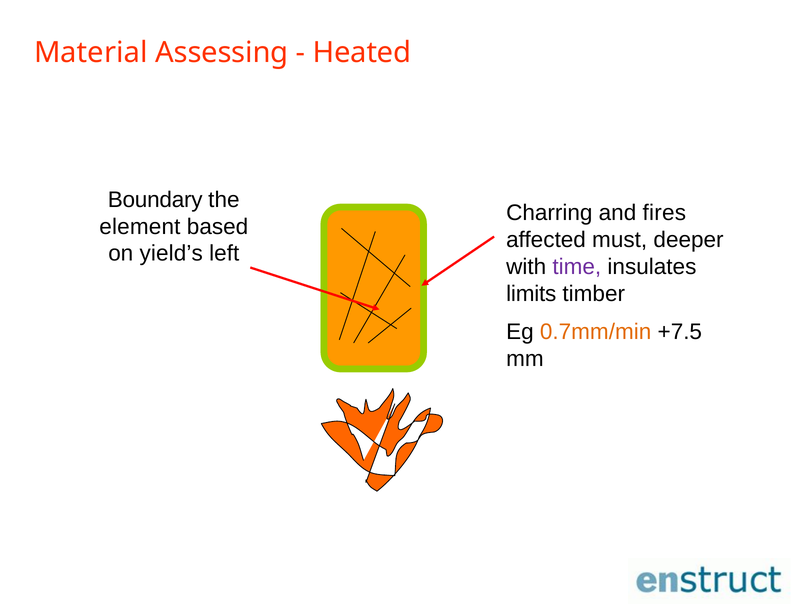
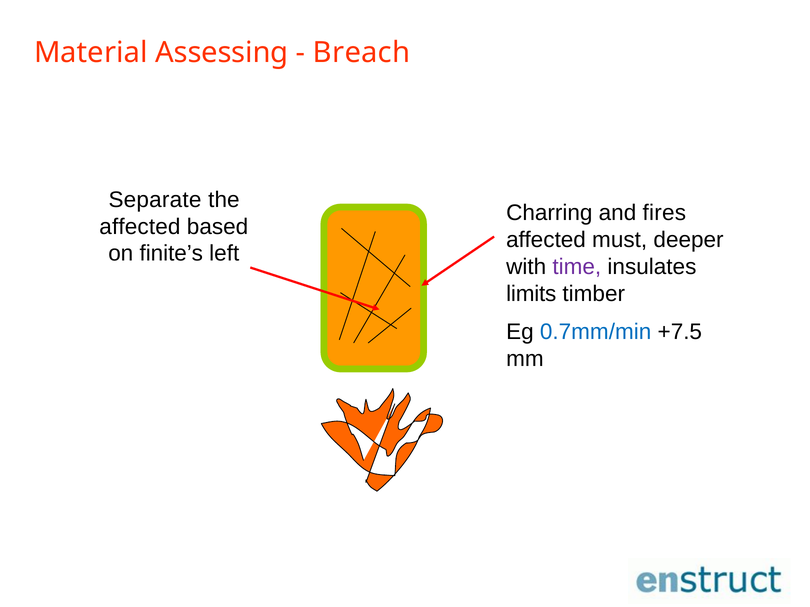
Heated: Heated -> Breach (362, 53)
Boundary: Boundary -> Separate (155, 200)
element: element -> affected (140, 227)
yield’s: yield’s -> finite’s (171, 254)
0.7mm/min colour: orange -> blue (596, 332)
